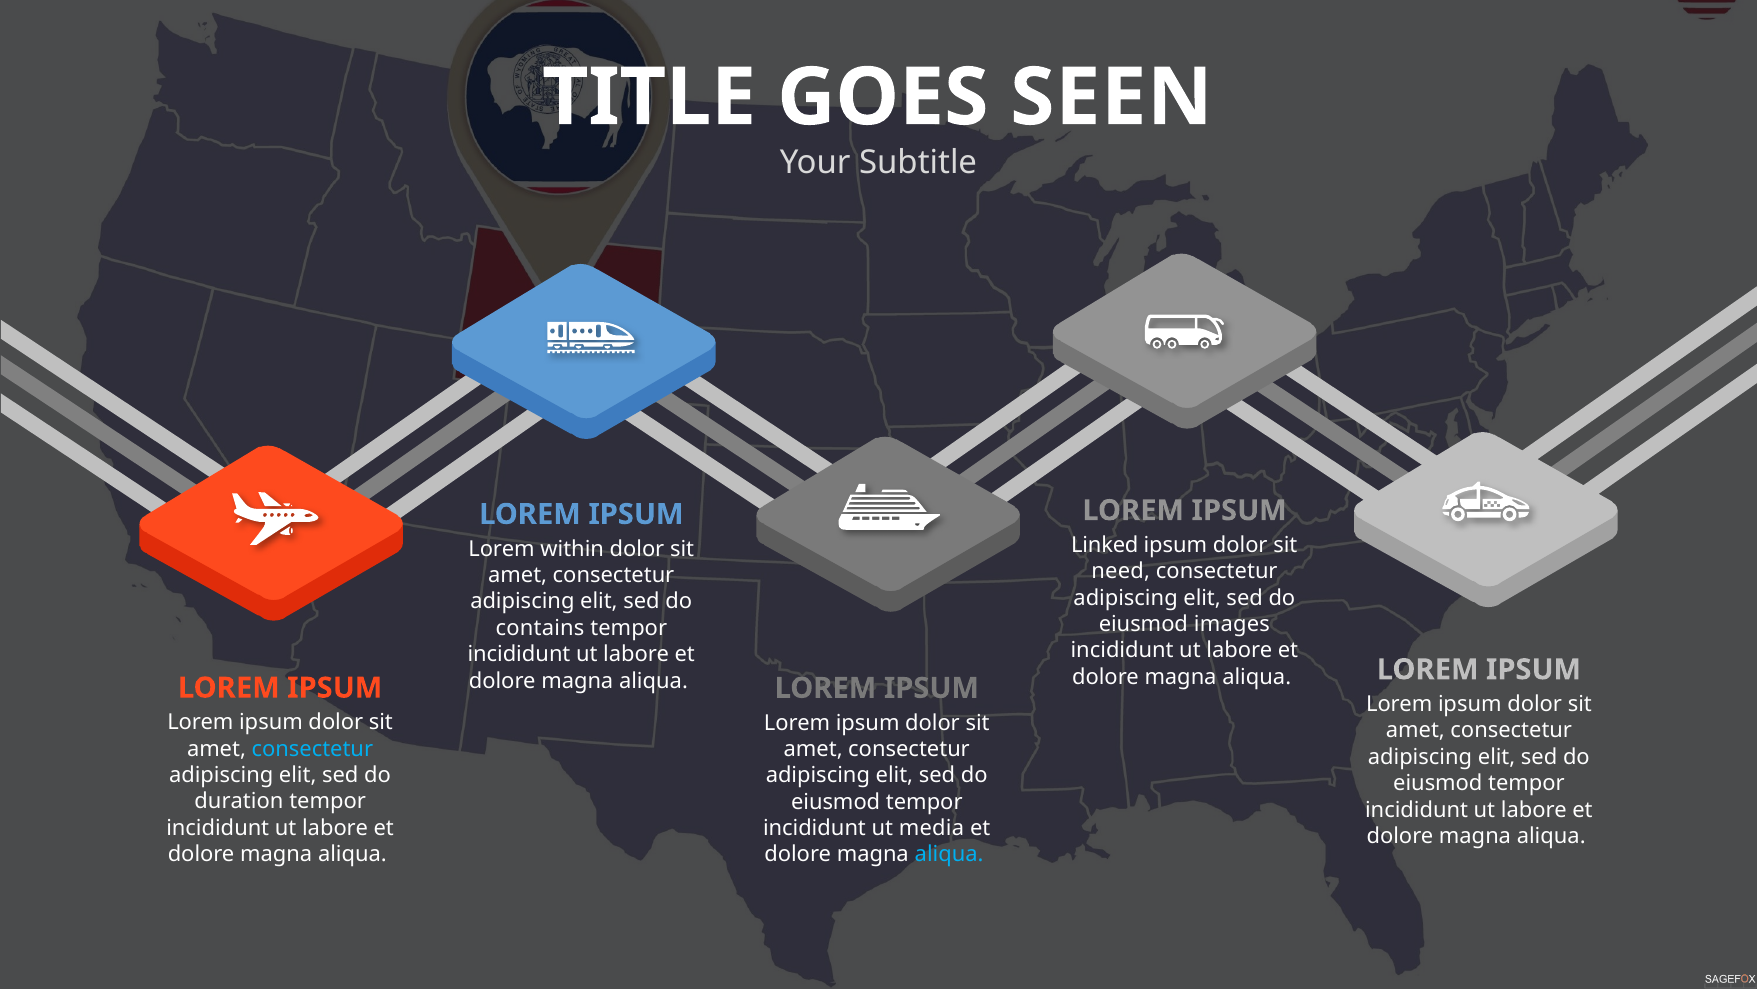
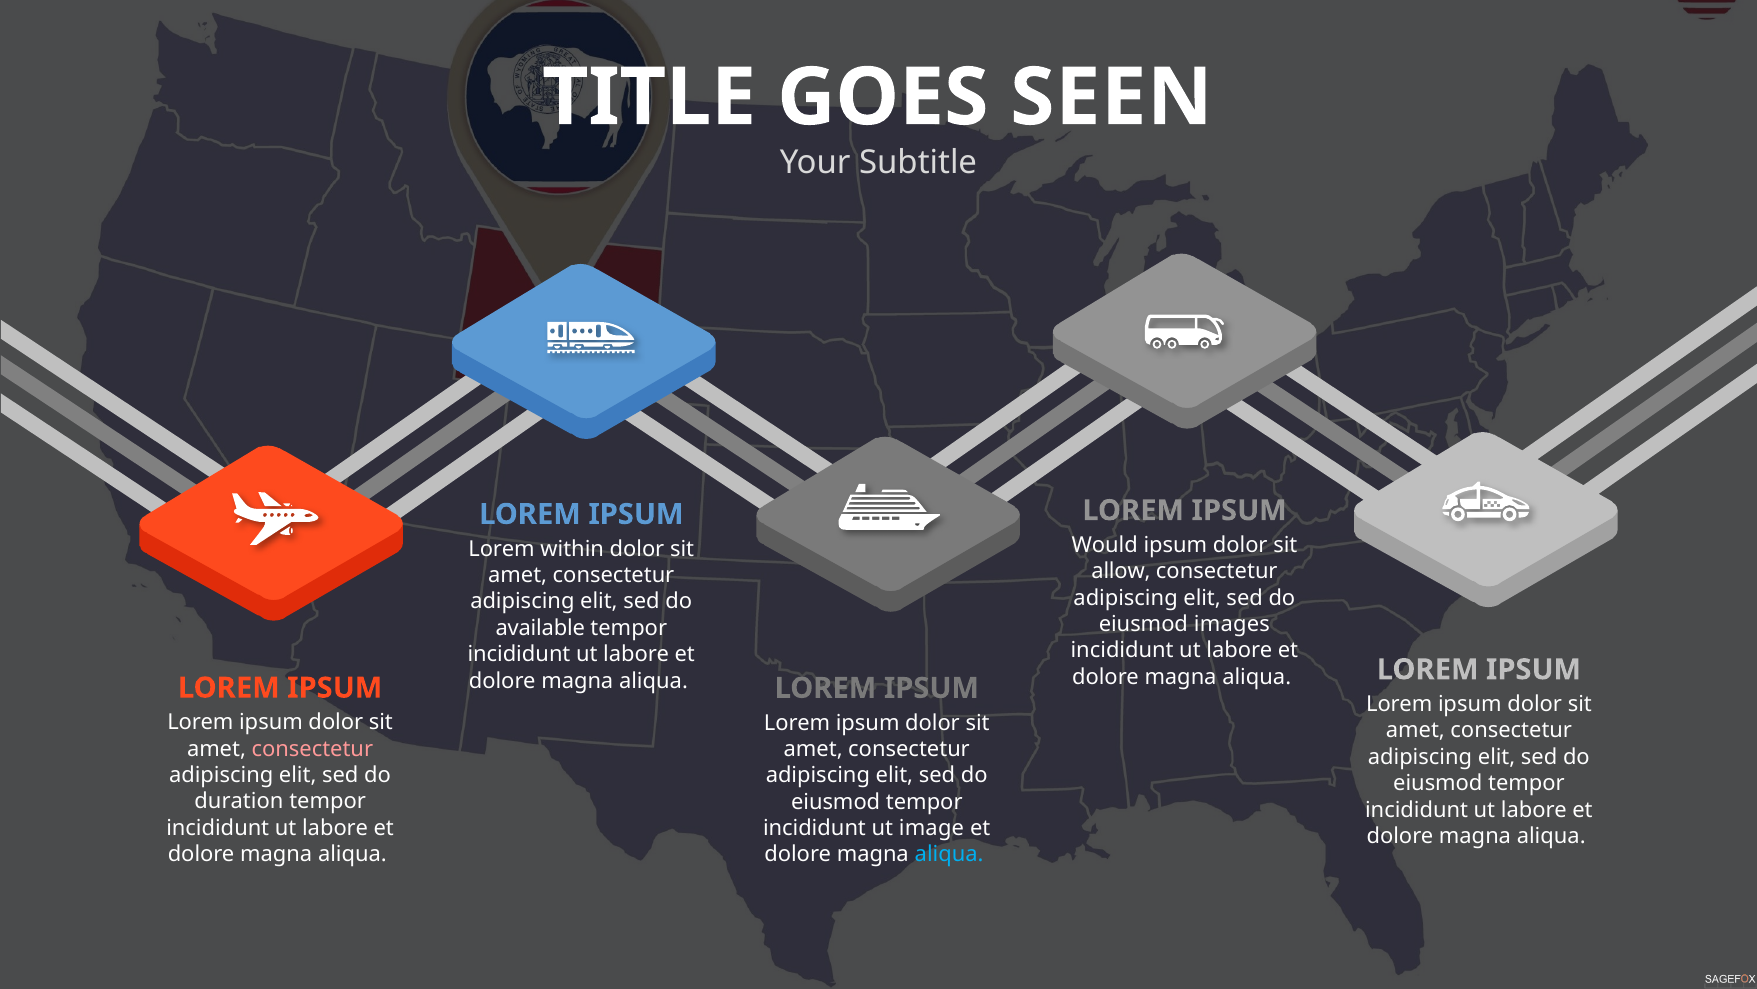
Linked: Linked -> Would (1105, 545)
need: need -> allow (1121, 571)
contains: contains -> available (540, 628)
consectetur colour: light blue -> pink (312, 748)
media: media -> image (931, 828)
